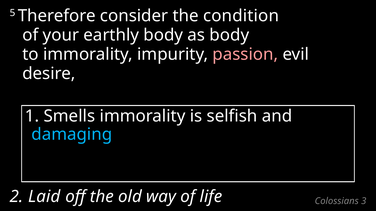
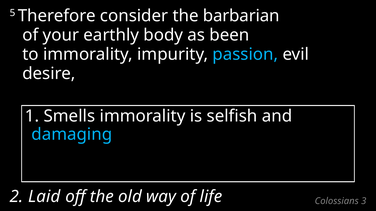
condition: condition -> barbarian (241, 16)
as body: body -> been (229, 35)
passion colour: pink -> light blue (245, 54)
